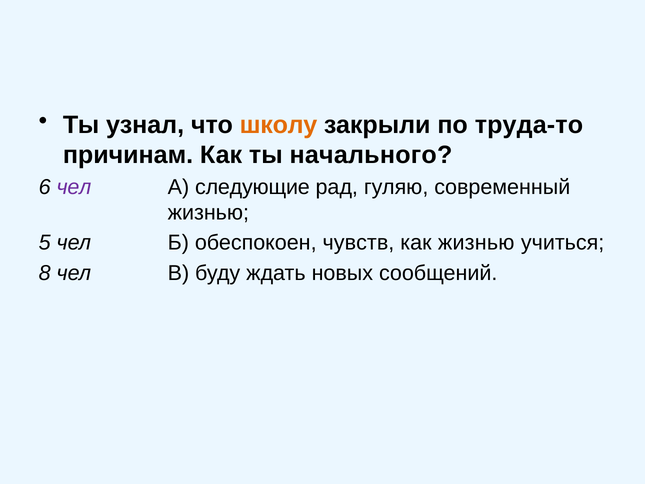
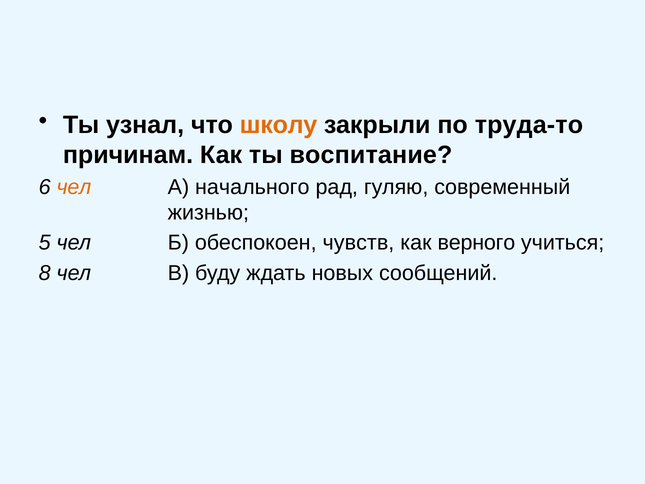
начального: начального -> воспитание (371, 155)
чел colour: purple -> orange (74, 187)
следующие: следующие -> начального (252, 187)
как жизнью: жизнью -> верного (476, 243)
